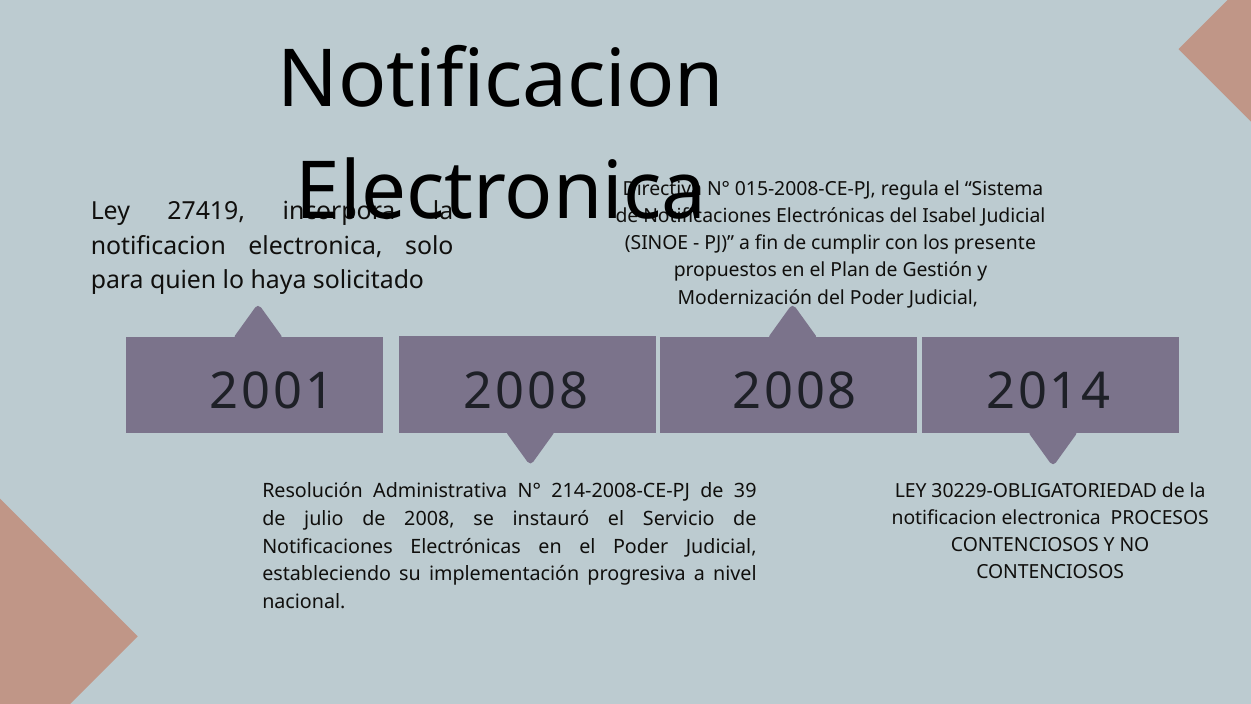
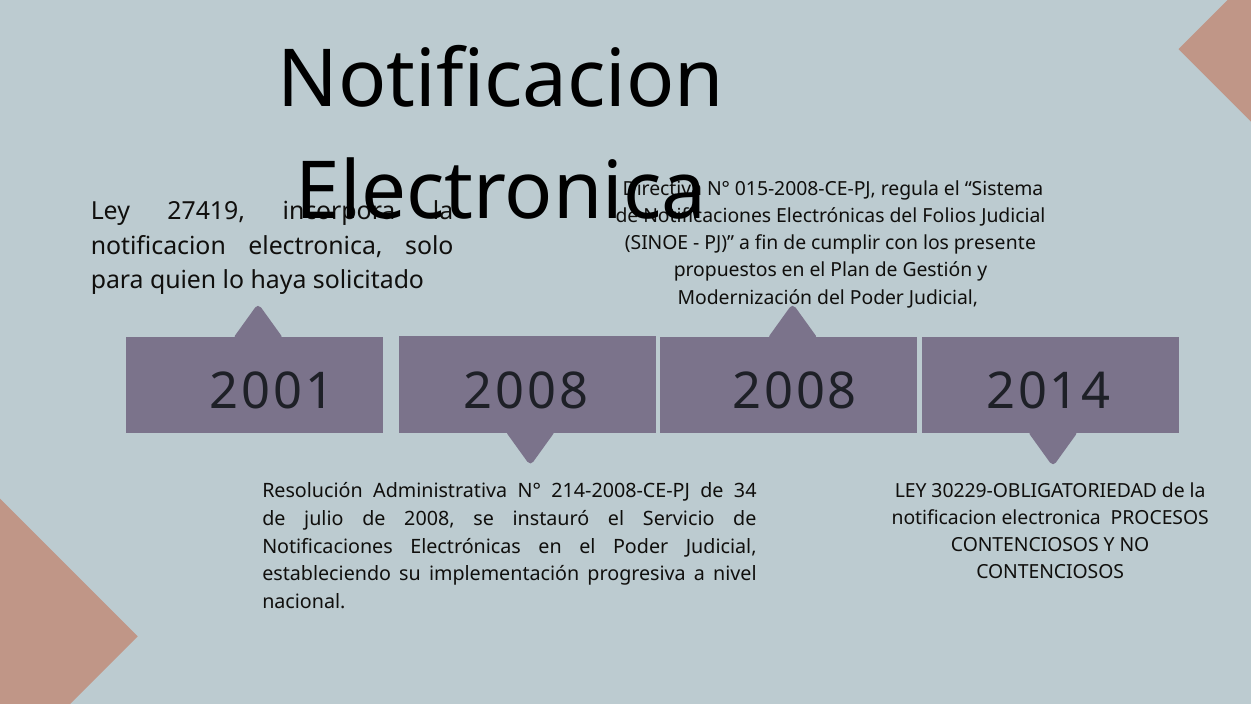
Isabel: Isabel -> Folios (949, 216)
39: 39 -> 34 (745, 491)
